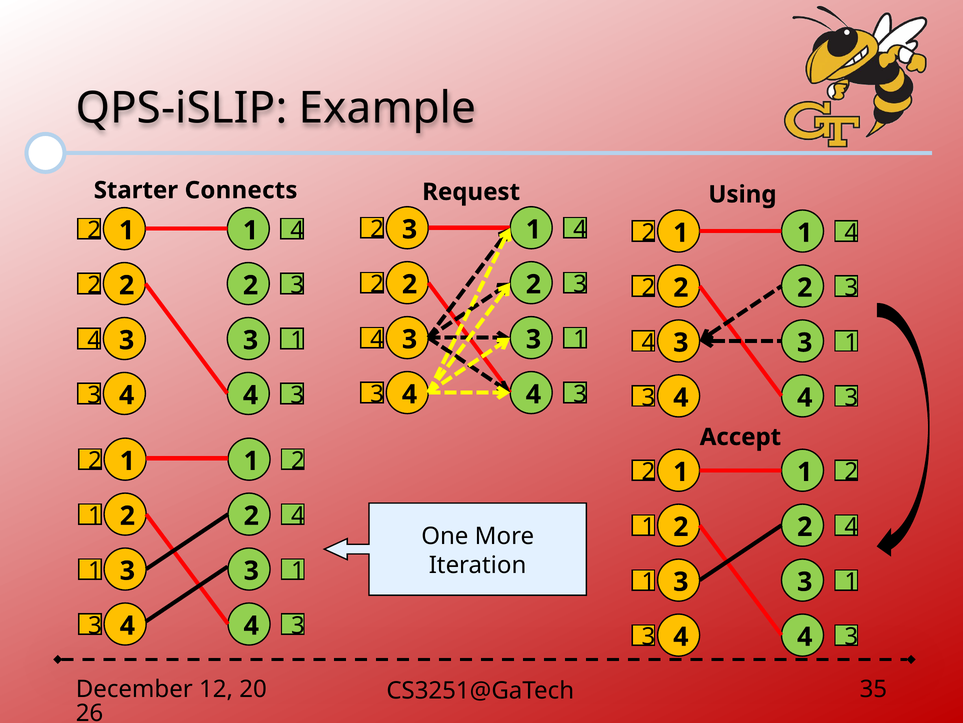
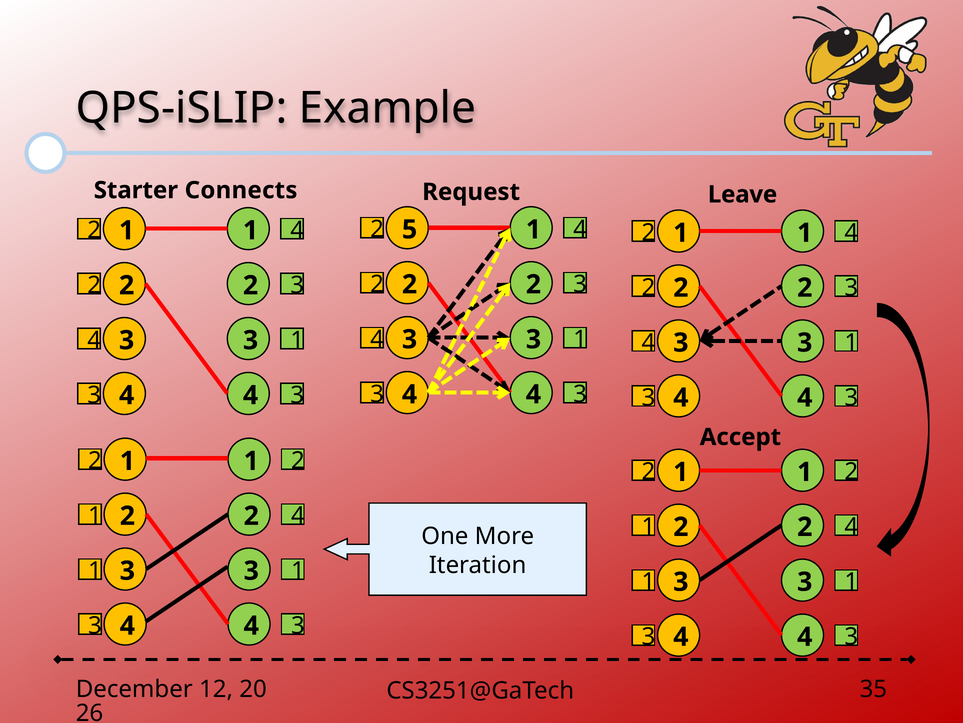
Using: Using -> Leave (743, 194)
3: 3 -> 5 (410, 229)
